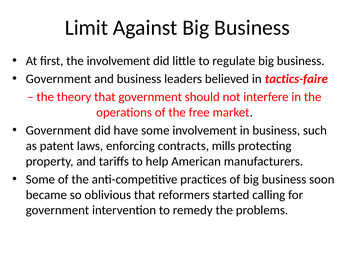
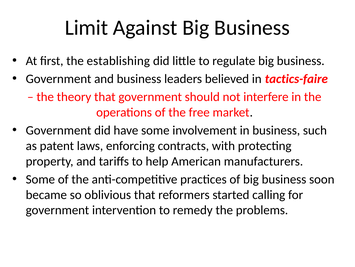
the involvement: involvement -> establishing (118, 61)
mills: mills -> with (223, 145)
